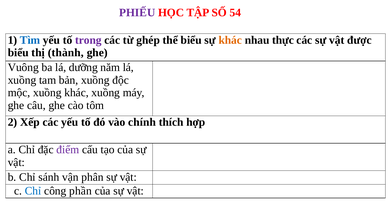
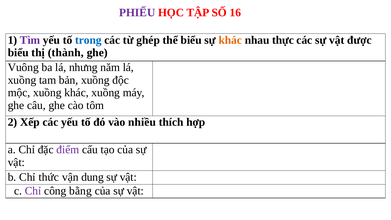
54: 54 -> 16 (235, 13)
Tìm colour: blue -> purple (30, 40)
trong colour: purple -> blue (88, 40)
dưỡng: dưỡng -> nhưng (83, 67)
chính: chính -> nhiều (142, 122)
sánh: sánh -> thức (49, 177)
phân: phân -> dung (92, 177)
Chỉ colour: blue -> purple (33, 191)
phần: phần -> bằng (80, 191)
